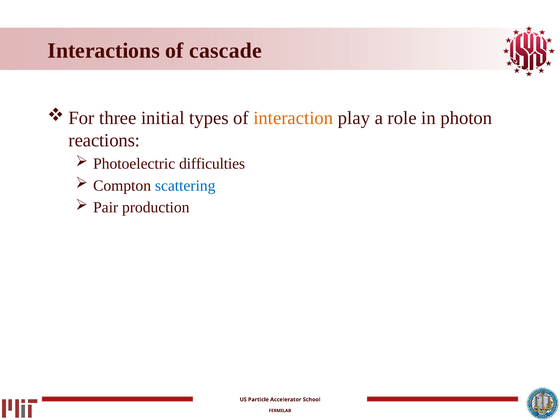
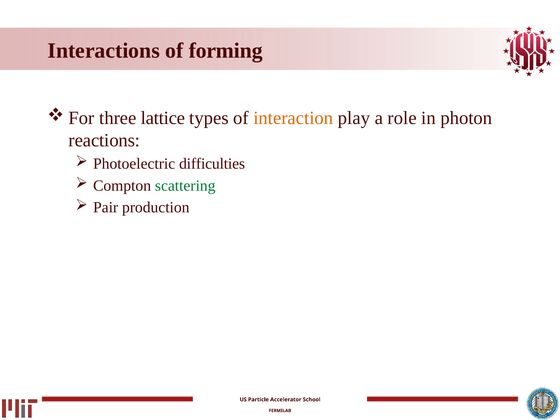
cascade: cascade -> forming (226, 51)
initial: initial -> lattice (163, 118)
scattering colour: blue -> green (185, 186)
